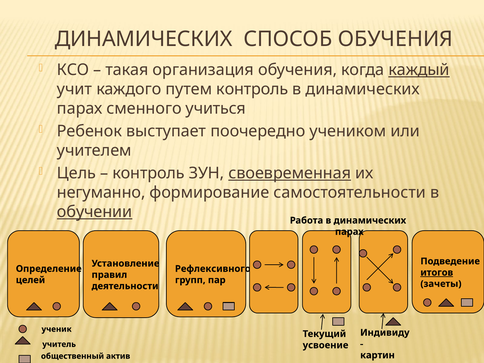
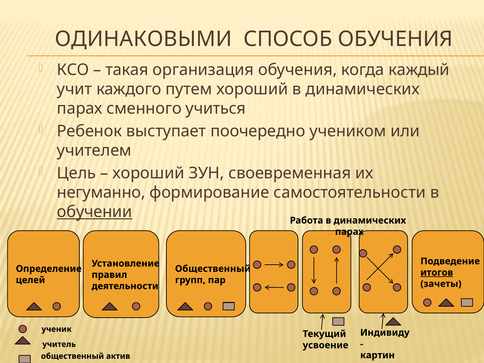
ДИНАМИЧЕСКИХ: ДИНАМИЧЕСКИХ -> ОДИНАКОВЫМИ (143, 39)
каждый underline: present -> none (419, 70)
путем контроль: контроль -> хороший (252, 89)
контроль: контроль -> хороший (148, 173)
своевременная underline: present -> none (290, 173)
Рефлексивного: Рефлексивного -> Общественный (213, 269)
